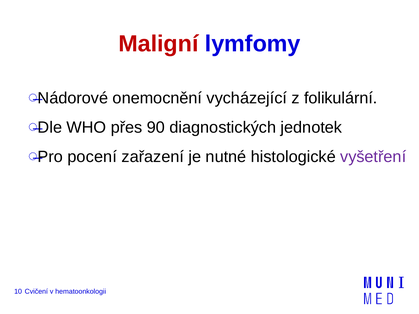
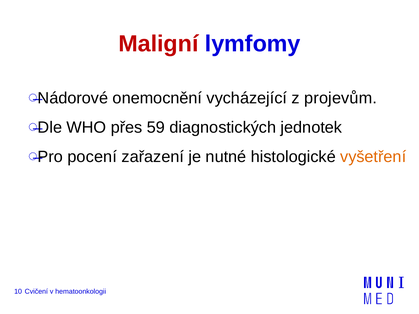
folikulární: folikulární -> projevům (341, 98)
90: 90 -> 59 (156, 128)
vyšetření colour: purple -> orange (373, 157)
